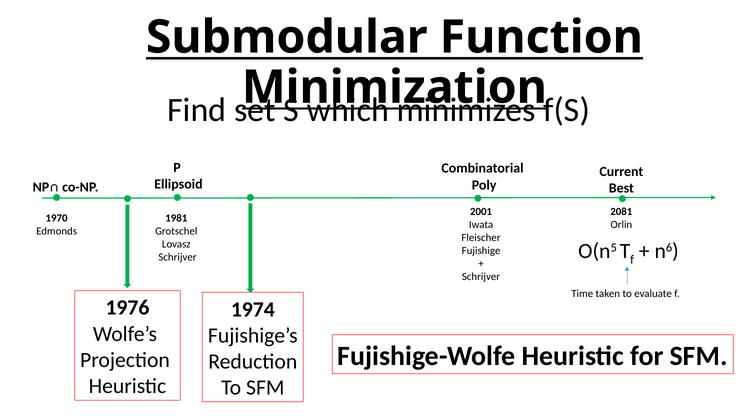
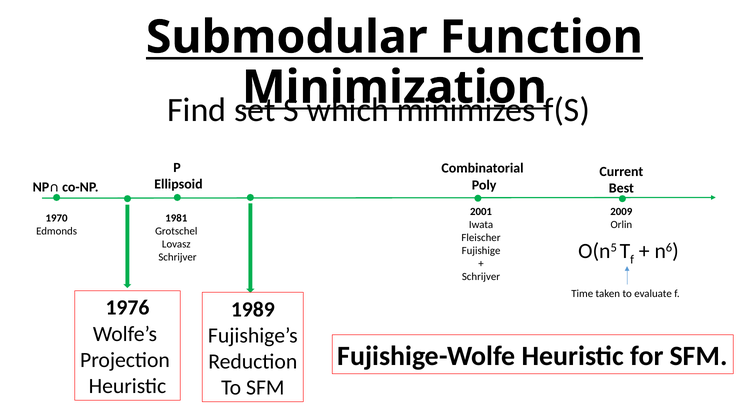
2081: 2081 -> 2009 (621, 212)
1974: 1974 -> 1989 (253, 310)
